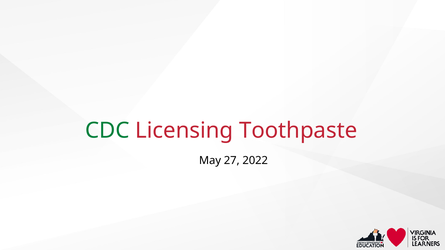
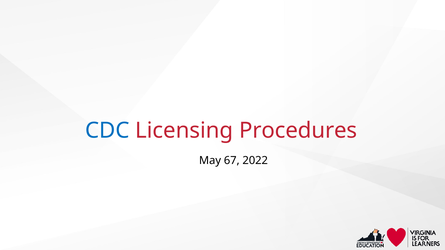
CDC colour: green -> blue (107, 131)
Toothpaste: Toothpaste -> Procedures (298, 131)
27: 27 -> 67 (232, 161)
